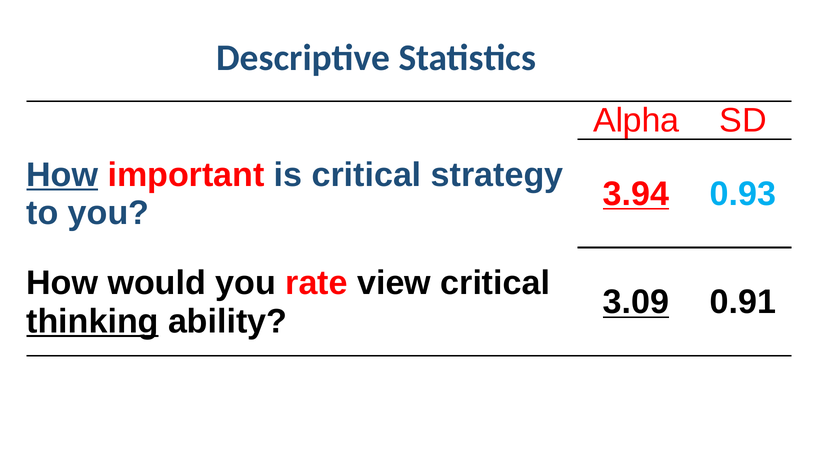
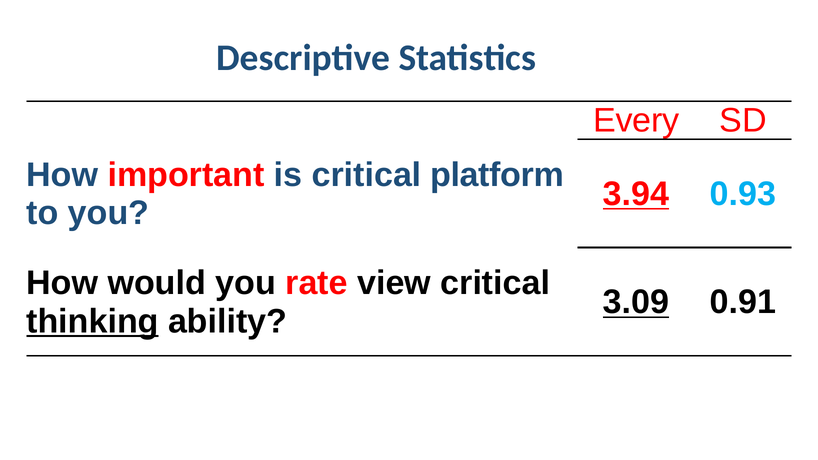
Alpha: Alpha -> Every (636, 121)
How underline: present -> none (62, 175)
strategy: strategy -> platform (497, 175)
